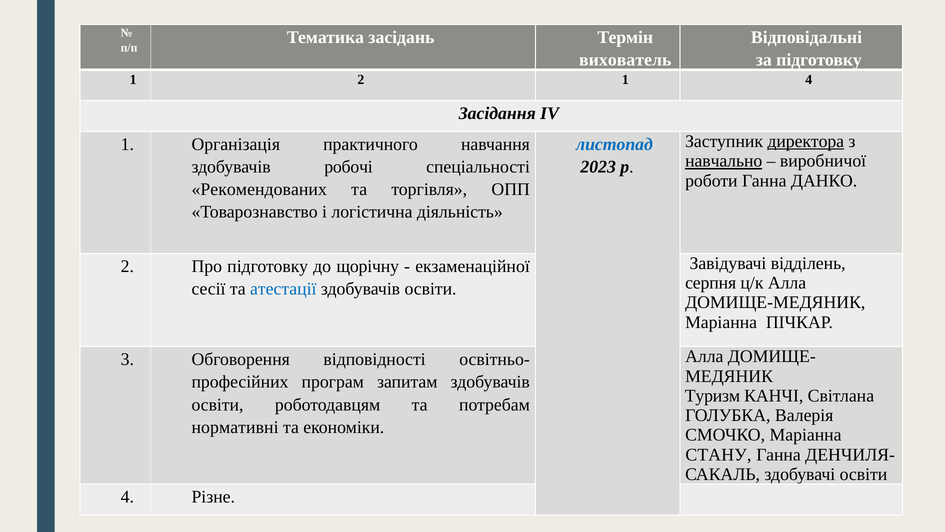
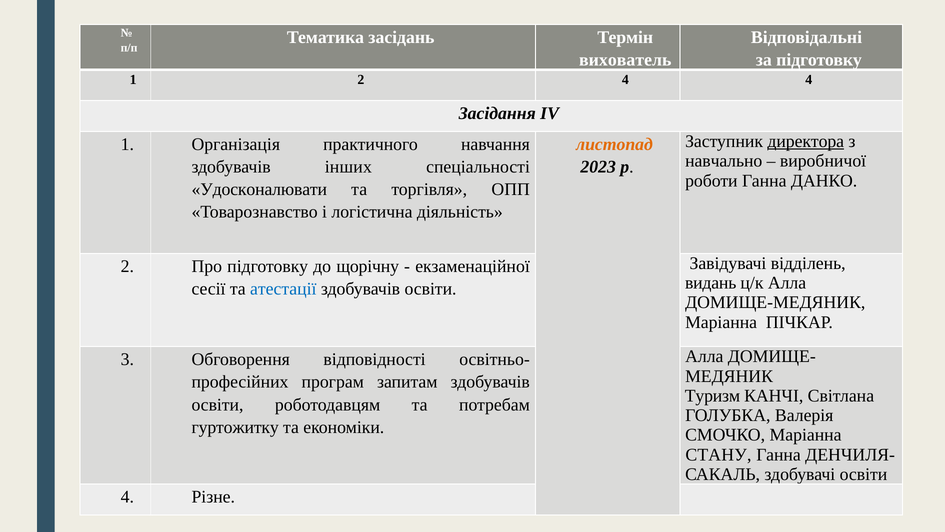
2 1: 1 -> 4 (625, 79)
листопад colour: blue -> orange (614, 144)
навчально underline: present -> none (724, 161)
робочі: робочі -> інших (348, 167)
Рекомендованих: Рекомендованих -> Удосконалювати (259, 189)
серпня: серпня -> видань (711, 283)
нормативні: нормативні -> гуртожитку (235, 427)
